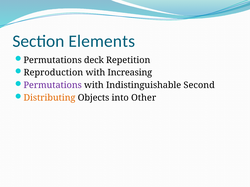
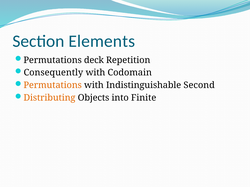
Reproduction: Reproduction -> Consequently (53, 73)
Increasing: Increasing -> Codomain (130, 73)
Permutations colour: purple -> orange (53, 85)
Other: Other -> Finite (144, 98)
